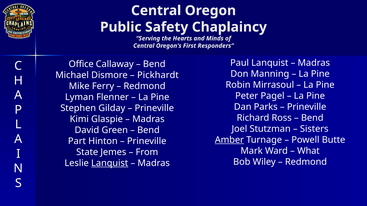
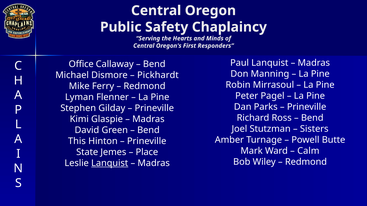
Amber underline: present -> none (229, 140)
Part: Part -> This (77, 141)
What: What -> Calm (308, 151)
From: From -> Place (147, 152)
